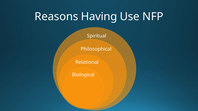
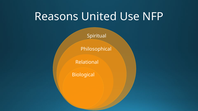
Having: Having -> United (99, 17)
